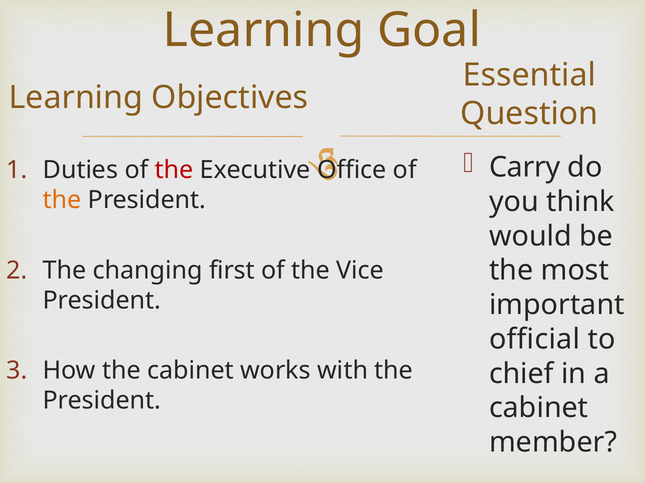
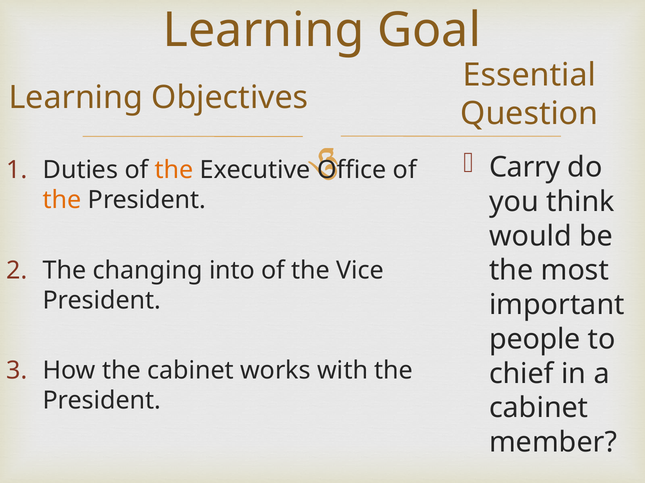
the colour: red -> orange (174, 170)
first: first -> into (232, 271)
official: official -> people (535, 340)
